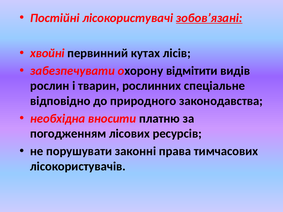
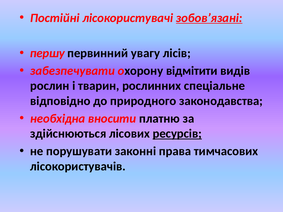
хвойні: хвойні -> першу (47, 53)
кутах: кутах -> увагу (145, 53)
погодженням: погодженням -> здійснюються (68, 134)
ресурсів underline: none -> present (177, 134)
